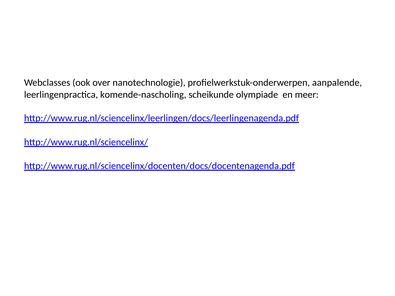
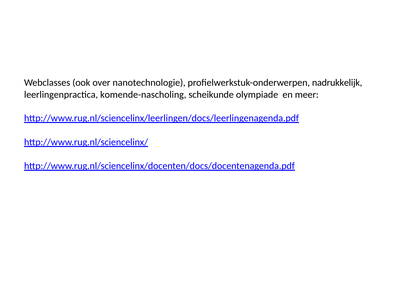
aanpalende: aanpalende -> nadrukkelijk (337, 83)
